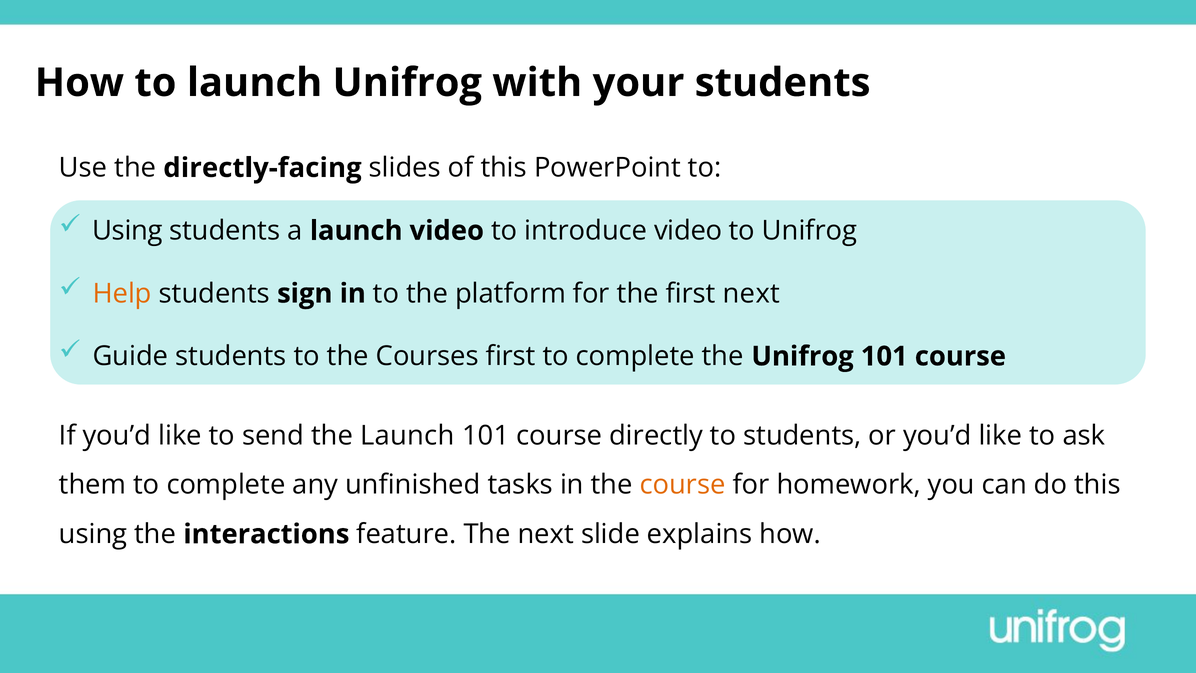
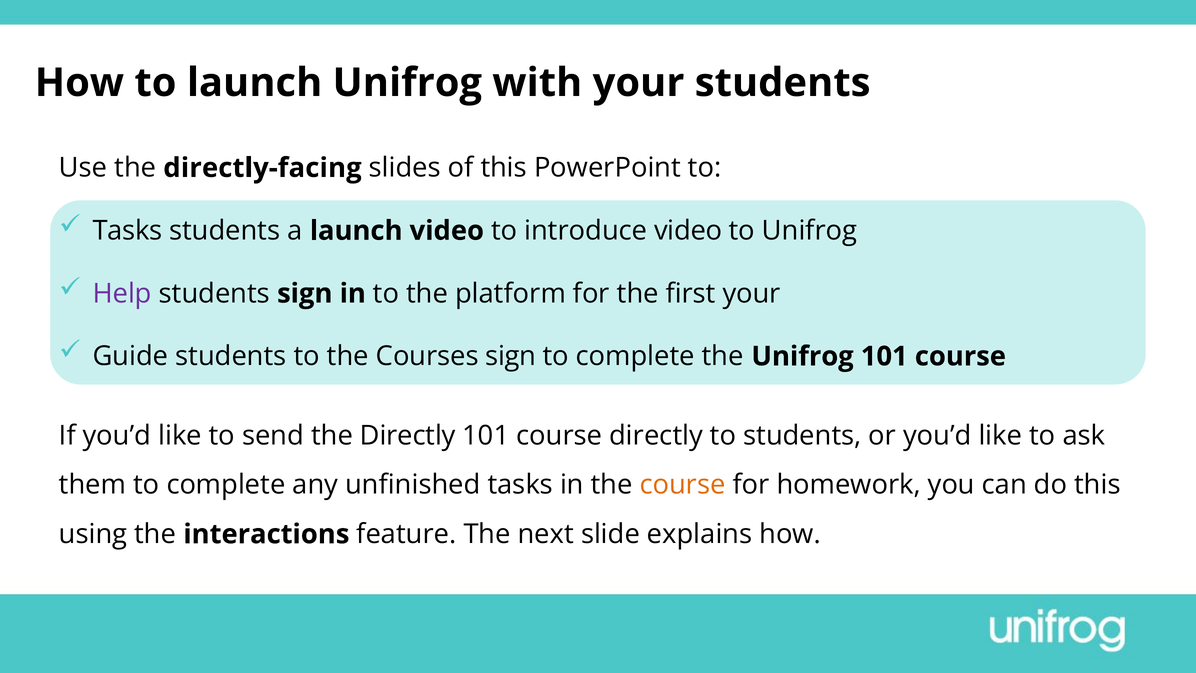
Using: Using -> Tasks (127, 231)
Help colour: orange -> purple (122, 293)
first next: next -> your (752, 293)
Courses first: first -> sign (511, 356)
the Launch: Launch -> Directly (408, 435)
